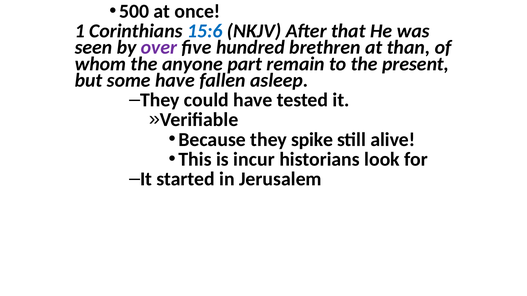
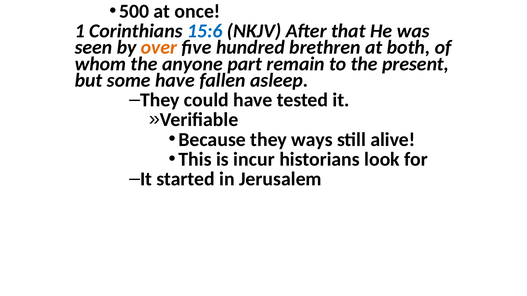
over colour: purple -> orange (159, 47)
than: than -> both (408, 47)
spike: spike -> ways (312, 140)
